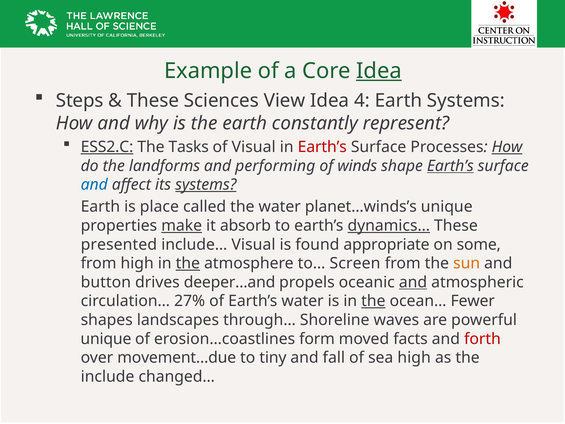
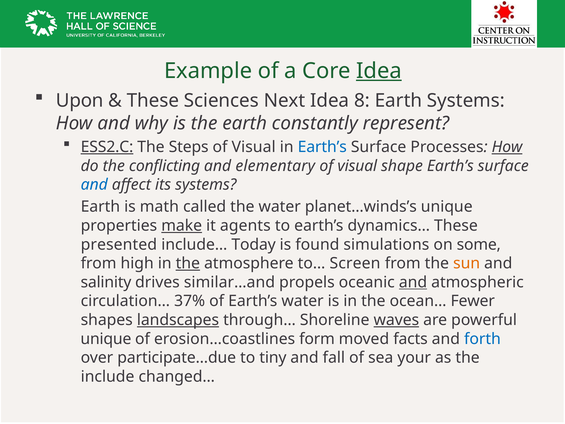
Steps: Steps -> Upon (80, 101)
View: View -> Next (285, 101)
4: 4 -> 8 (362, 101)
Tasks: Tasks -> Steps (189, 147)
Earth’s colour: red -> blue (322, 147)
landforms: landforms -> conflicting (165, 166)
performing: performing -> elementary (275, 166)
winds: winds -> visual (357, 166)
Earth’s underline: present -> none (450, 166)
systems underline: present -> none (206, 185)
place: place -> math (159, 207)
absorb: absorb -> agents (245, 226)
dynamics… underline: present -> none (389, 226)
include… Visual: Visual -> Today (254, 244)
appropriate: appropriate -> simulations (386, 244)
button: button -> salinity (106, 282)
deeper…and: deeper…and -> similar…and (229, 282)
27%: 27% -> 37% (190, 301)
the underline: present -> none (373, 301)
landscapes underline: none -> present (178, 320)
waves underline: none -> present (396, 320)
forth colour: red -> blue (482, 339)
movement…due: movement…due -> participate…due (177, 358)
sea high: high -> your (414, 358)
